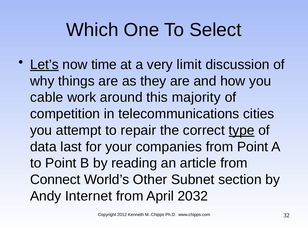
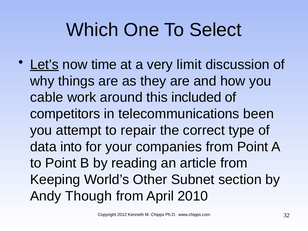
majority: majority -> included (196, 97)
competition: competition -> competitors (65, 114)
cities: cities -> been (259, 114)
type underline: present -> none (242, 130)
last: last -> into (71, 147)
Connect: Connect -> Keeping (55, 180)
Internet: Internet -> Though (89, 196)
2032: 2032 -> 2010 (193, 196)
